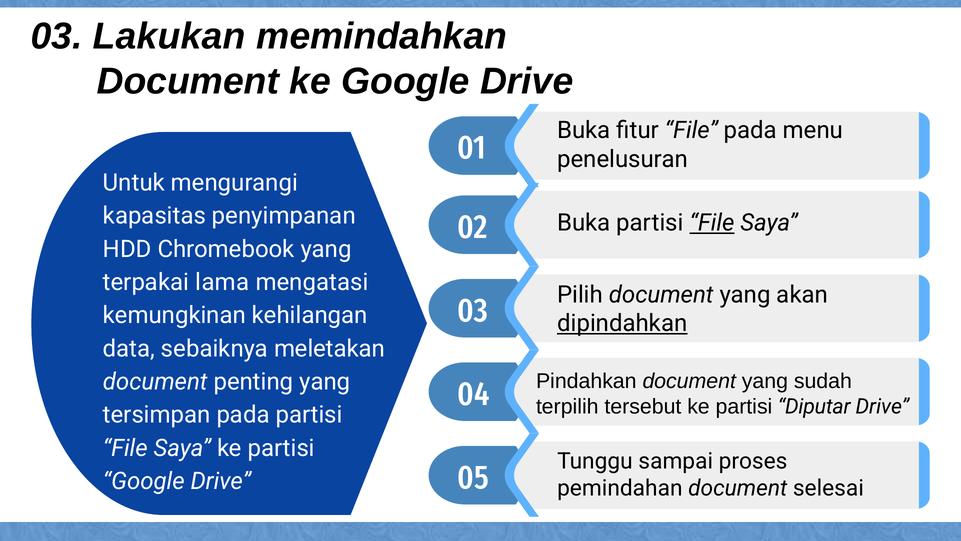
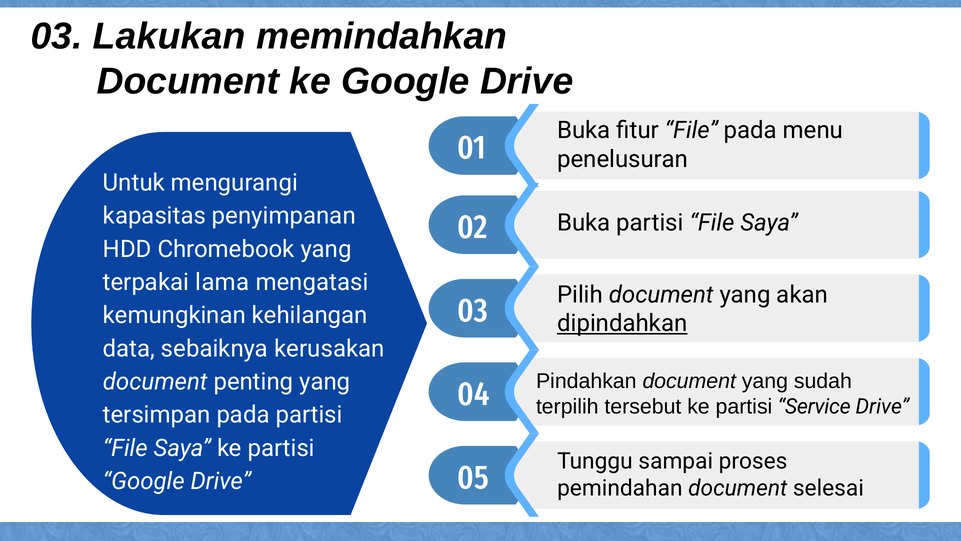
File underline: present -> none (712, 223)
meletakan: meletakan -> kerusakan (329, 348)
Diputar: Diputar -> Service (814, 407)
